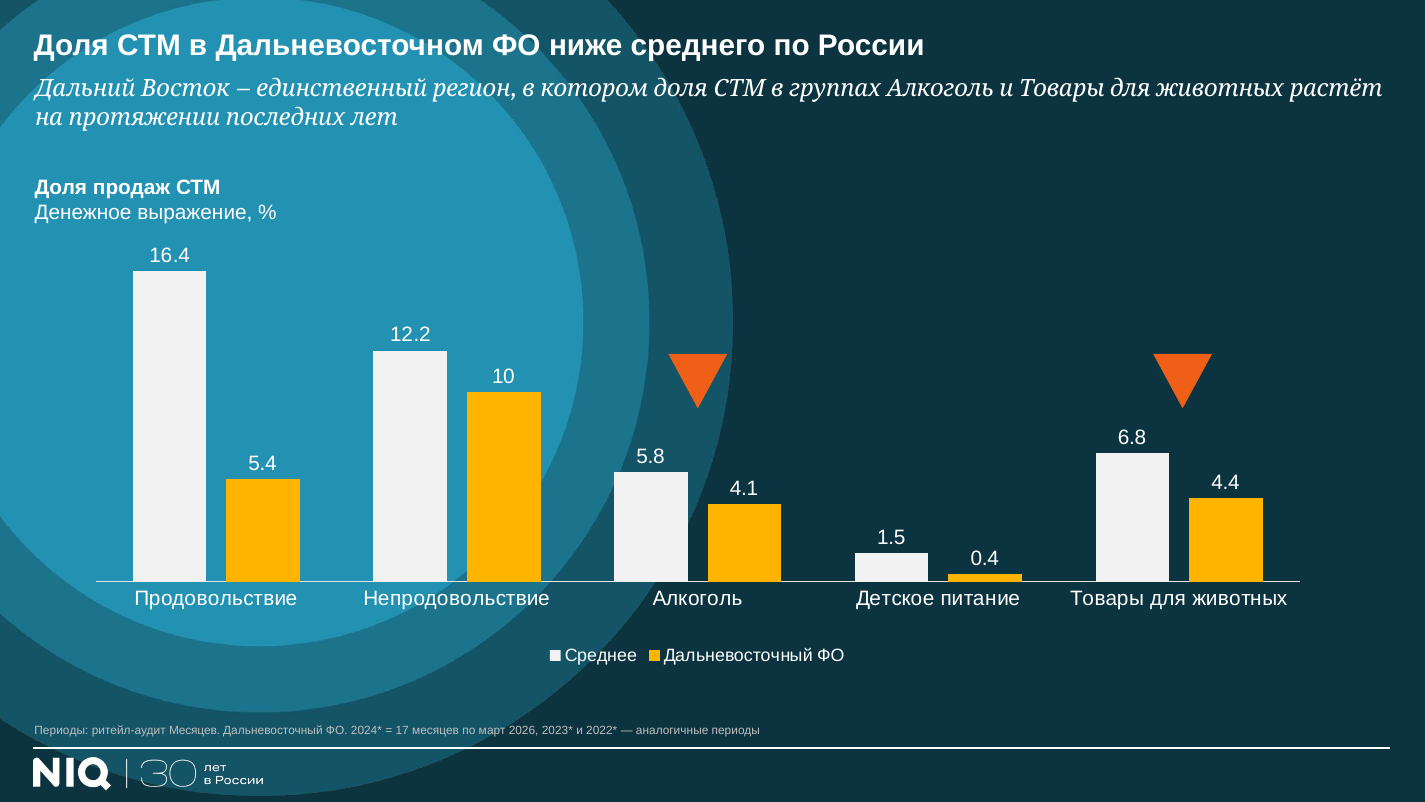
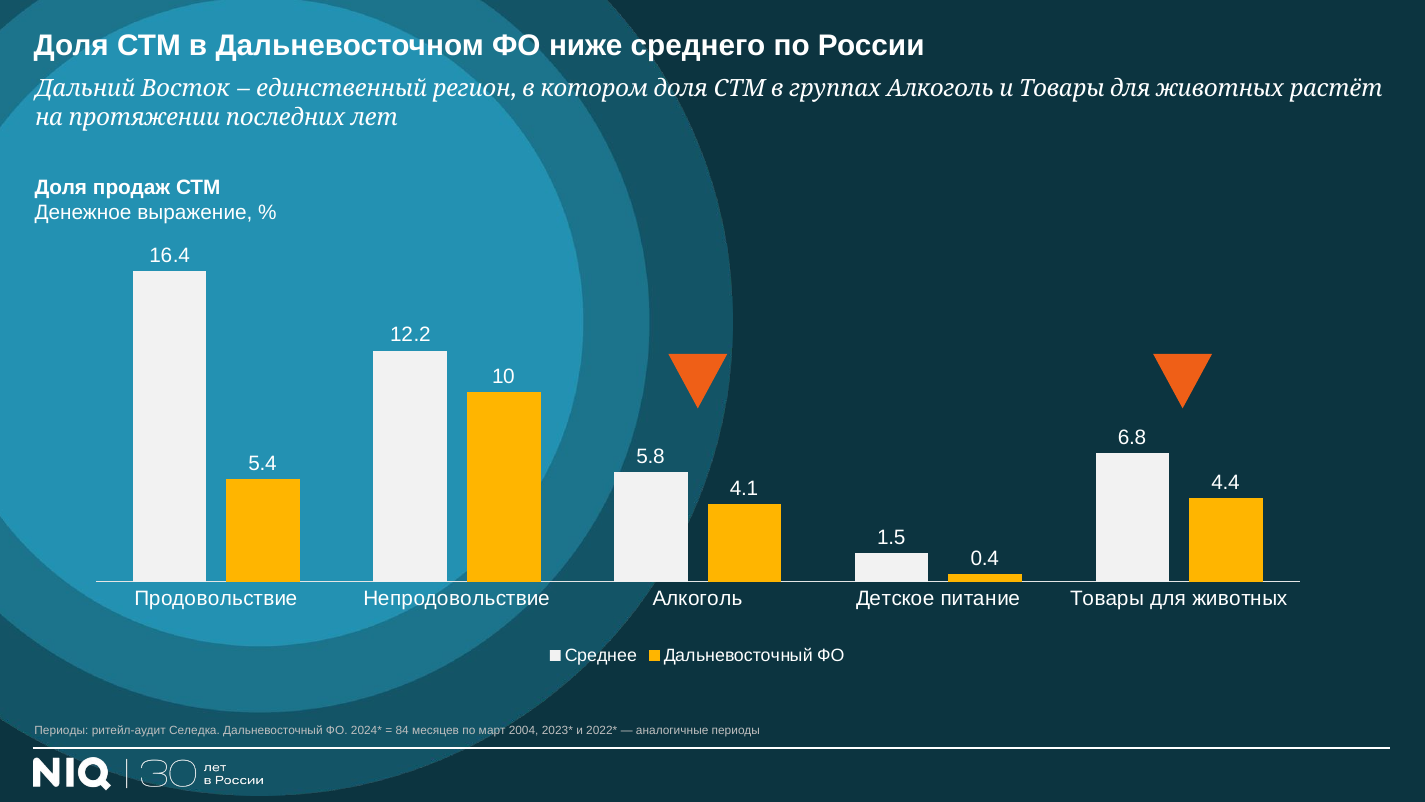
ритейл-аудит Месяцев: Месяцев -> Селедка (194, 730)
17: 17 -> 84 (402, 730)
2026: 2026 -> 2004 (524, 730)
